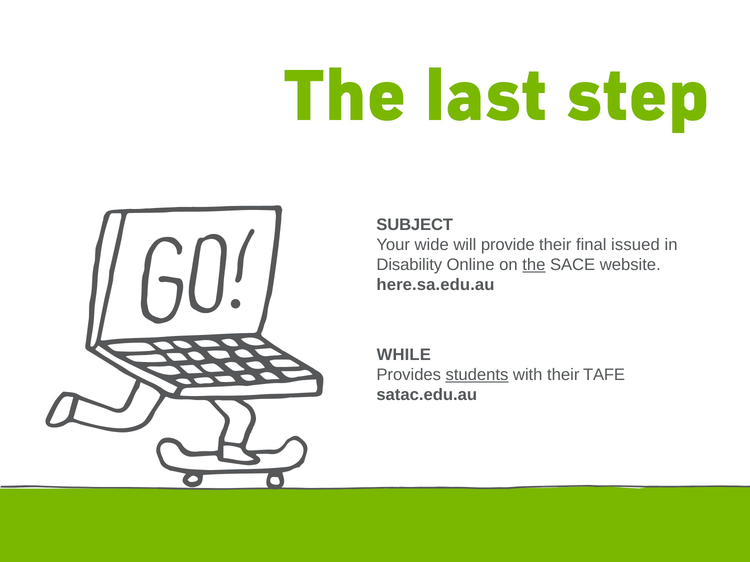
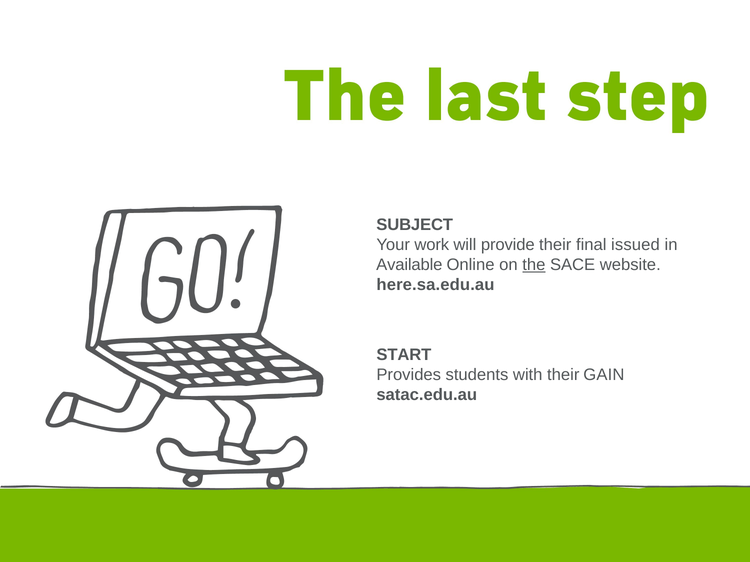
wide: wide -> work (432, 245)
Disability: Disability -> Available (409, 265)
WHILE: WHILE -> START (404, 355)
students underline: present -> none (477, 375)
TAFE: TAFE -> GAIN (604, 375)
